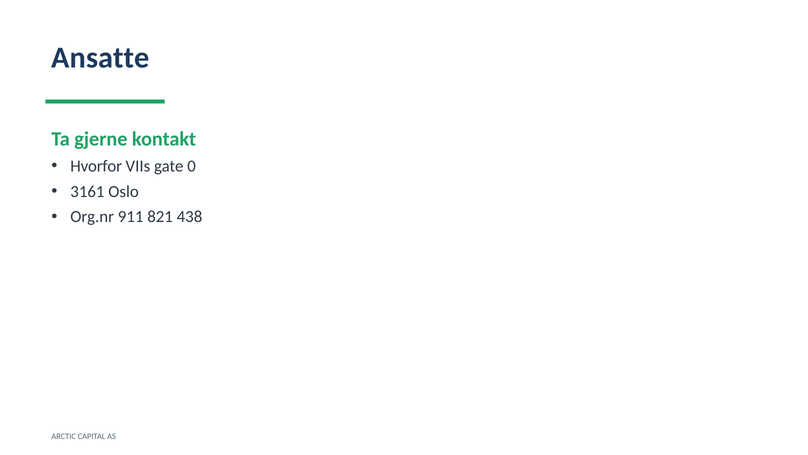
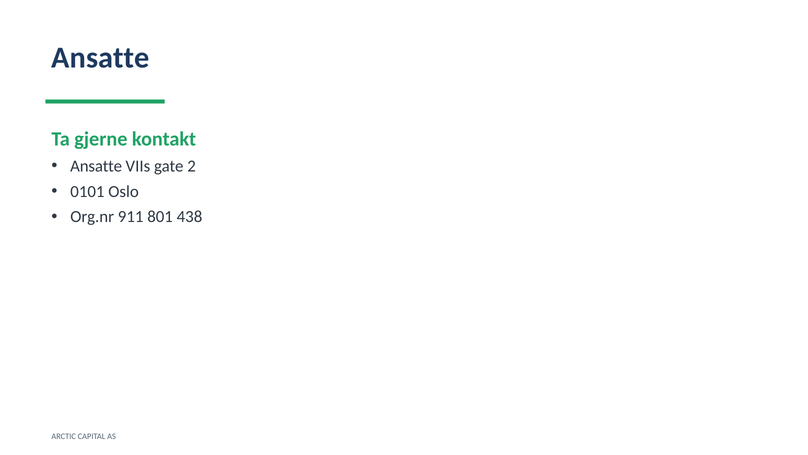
Hvorfor: Hvorfor -> Ansatte (96, 166)
0: 0 -> 2 (192, 166)
3161: 3161 -> 0101 (87, 191)
821: 821 -> 801 (160, 217)
